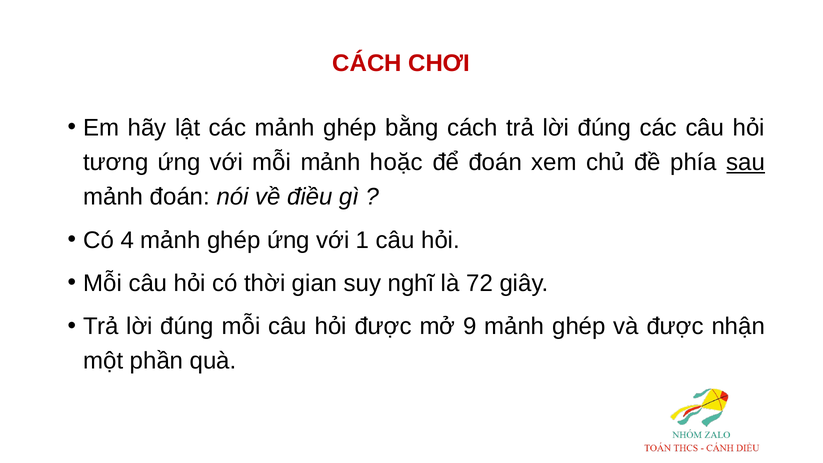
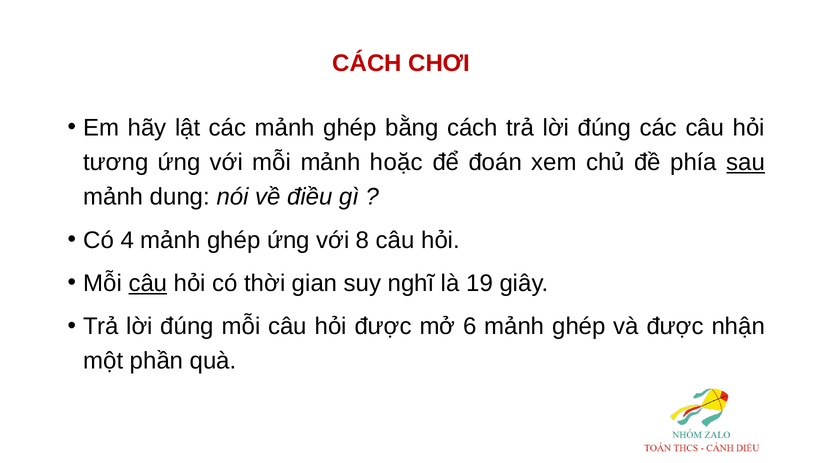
mảnh đoán: đoán -> dung (180, 197)
1: 1 -> 8 (363, 240)
câu underline: none -> present (148, 283)
72: 72 -> 19 (480, 283)
9: 9 -> 6 (470, 326)
